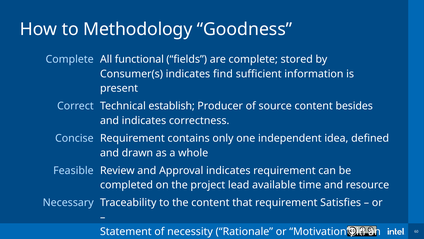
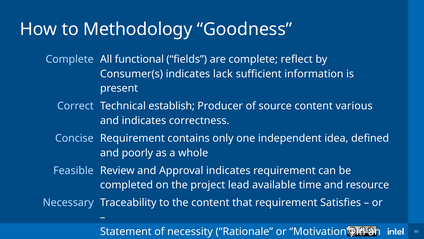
stored: stored -> reflect (297, 59)
find: find -> lack (223, 74)
besides: besides -> various (354, 106)
drawn: drawn -> poorly (137, 153)
